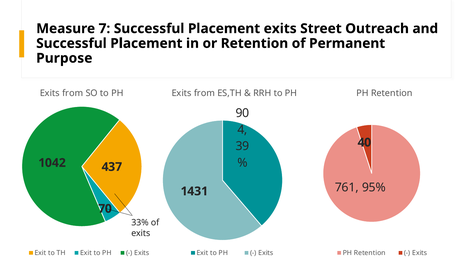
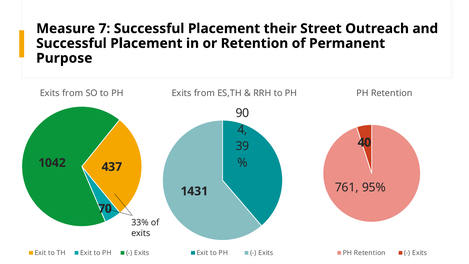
Placement exits: exits -> their (280, 29)
